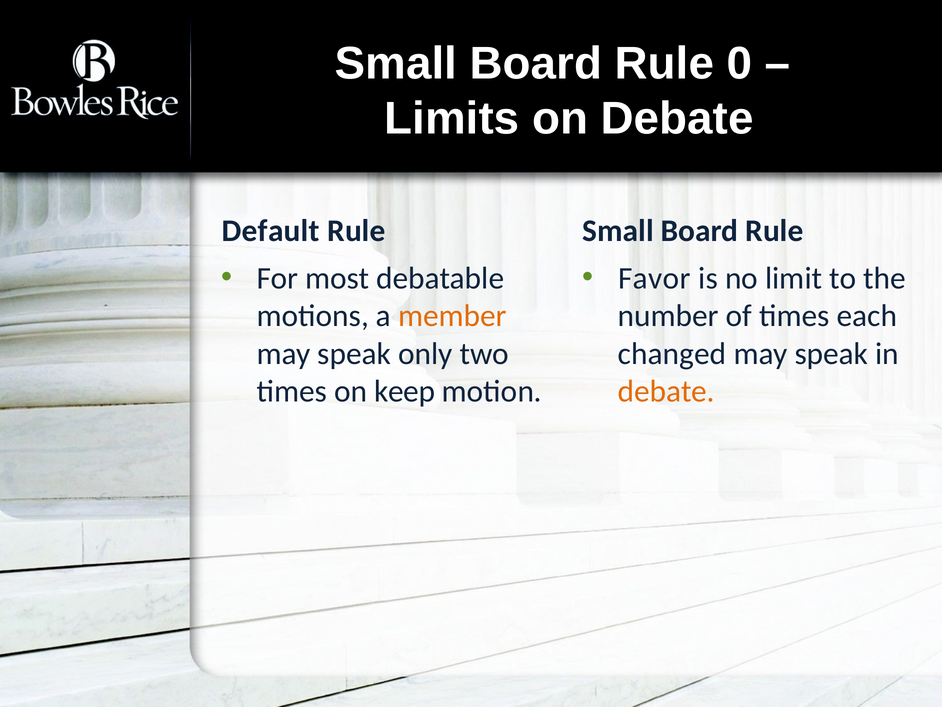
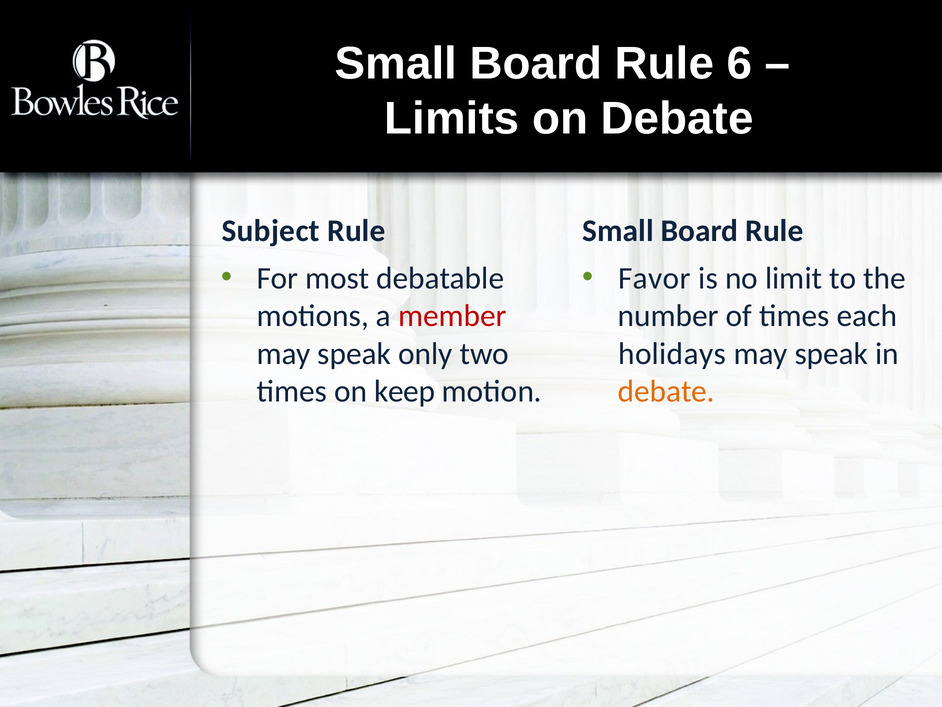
0: 0 -> 6 (739, 64)
Default: Default -> Subject (271, 231)
member colour: orange -> red (452, 316)
changed: changed -> holidays (672, 353)
